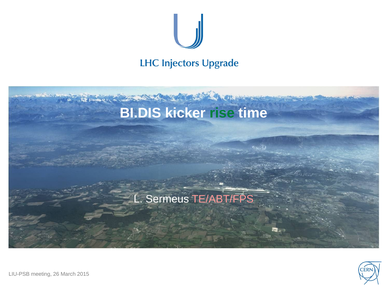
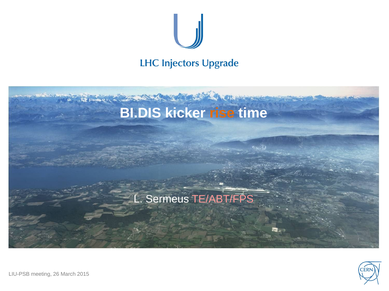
rise colour: green -> orange (222, 113)
